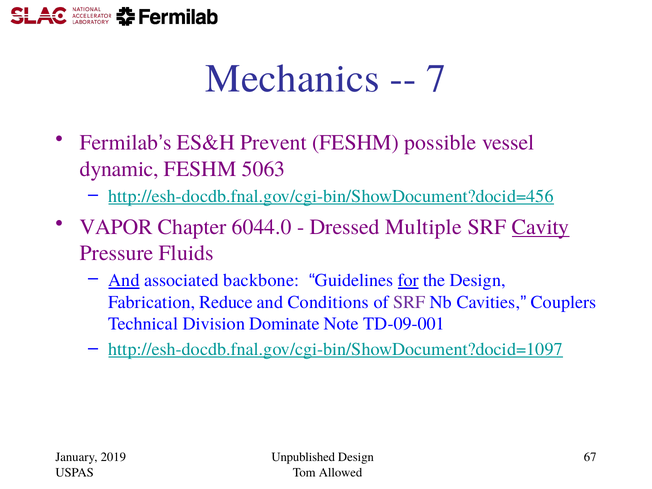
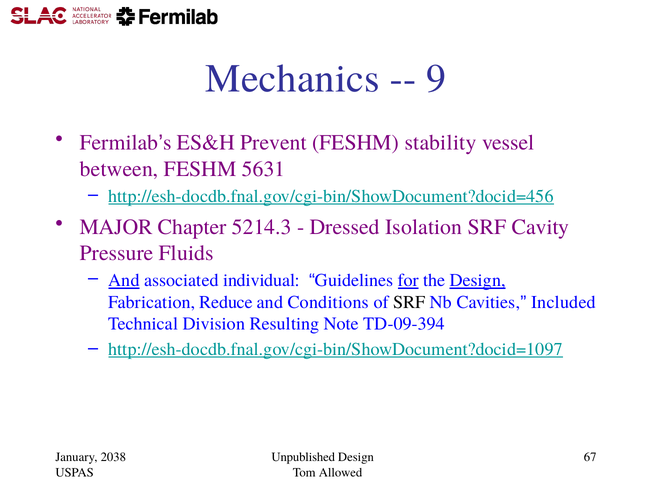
7: 7 -> 9 (436, 79)
possible: possible -> stability (441, 143)
dynamic: dynamic -> between (119, 169)
5063: 5063 -> 5631 (264, 169)
VAPOR: VAPOR -> MAJOR (116, 227)
6044.0: 6044.0 -> 5214.3 (262, 227)
Multiple: Multiple -> Isolation (424, 227)
Cavity underline: present -> none (541, 227)
backbone: backbone -> individual (262, 280)
Design underline: none -> present (478, 280)
SRF colour: purple -> black (409, 302)
Couplers: Couplers -> Included (564, 302)
Dominate: Dominate -> Resulting (284, 324)
TD-09-001: TD-09-001 -> TD-09-394 (404, 324)
2019: 2019 -> 2038 (113, 457)
